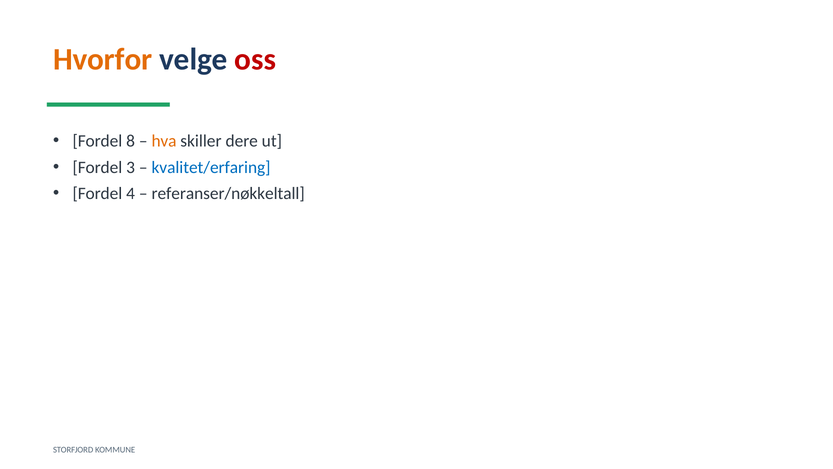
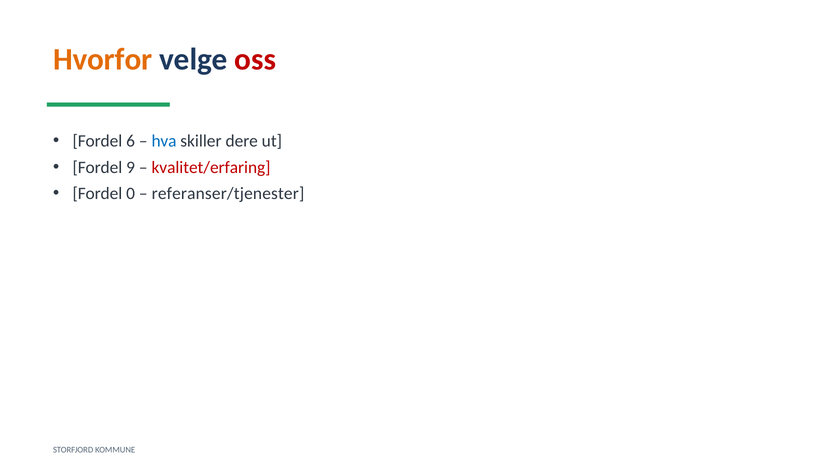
8: 8 -> 6 (131, 141)
hva colour: orange -> blue (164, 141)
3: 3 -> 9 (131, 167)
kvalitet/erfaring colour: blue -> red (211, 167)
4: 4 -> 0 (131, 193)
referanser/nøkkeltall: referanser/nøkkeltall -> referanser/tjenester (228, 193)
